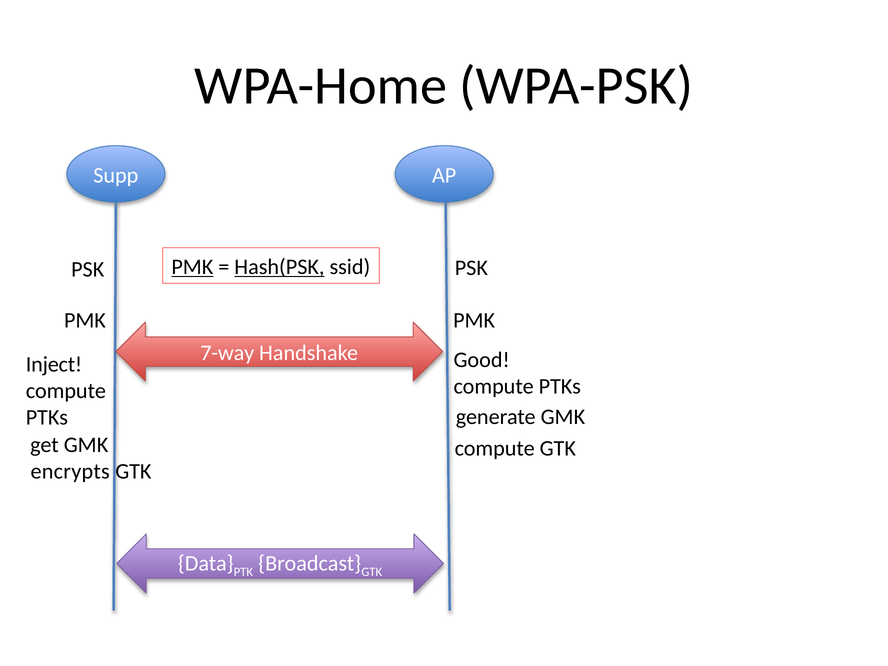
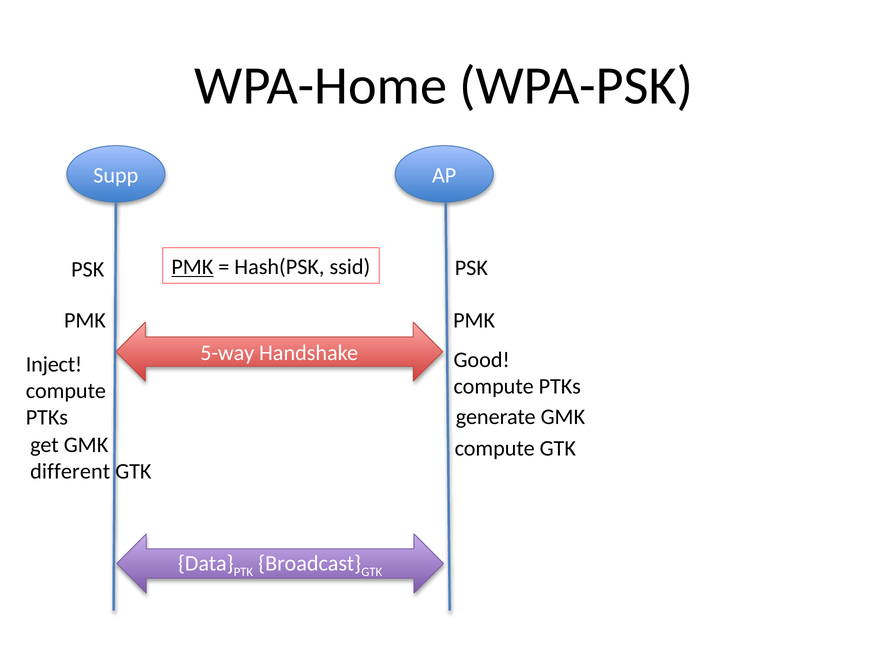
Hash(PSK underline: present -> none (279, 267)
7-way: 7-way -> 5-way (227, 353)
encrypts: encrypts -> different (70, 472)
